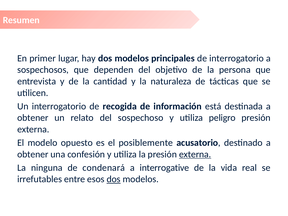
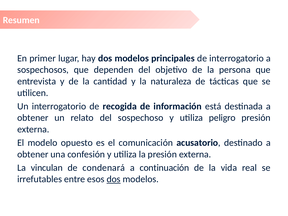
posiblemente: posiblemente -> comunicación (146, 143)
externa underline: present -> none (195, 154)
ninguna: ninguna -> vinculan (47, 168)
interrogative: interrogative -> continuación (164, 168)
